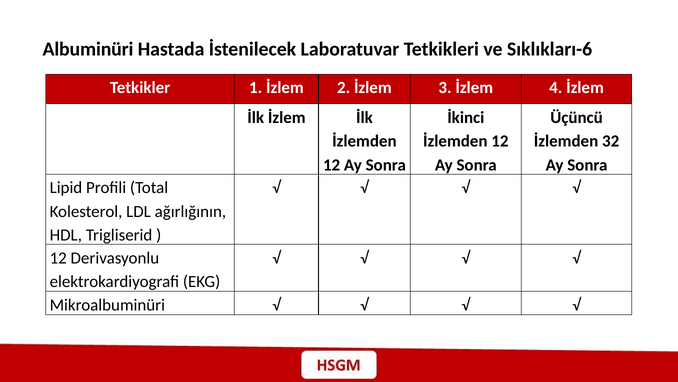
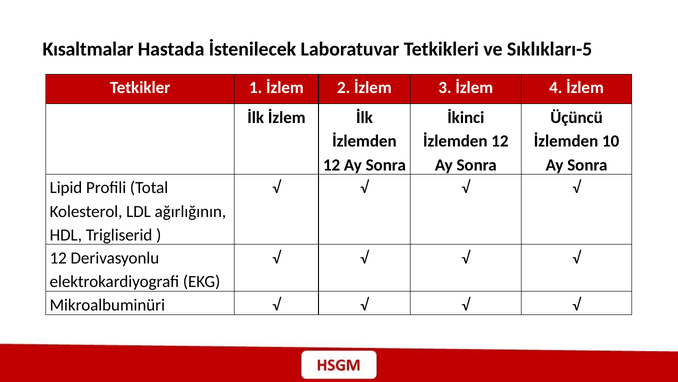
Albuminüri: Albuminüri -> Kısaltmalar (88, 49)
Sıklıkları-6: Sıklıkları-6 -> Sıklıkları-5 (550, 49)
32: 32 -> 10 (611, 141)
